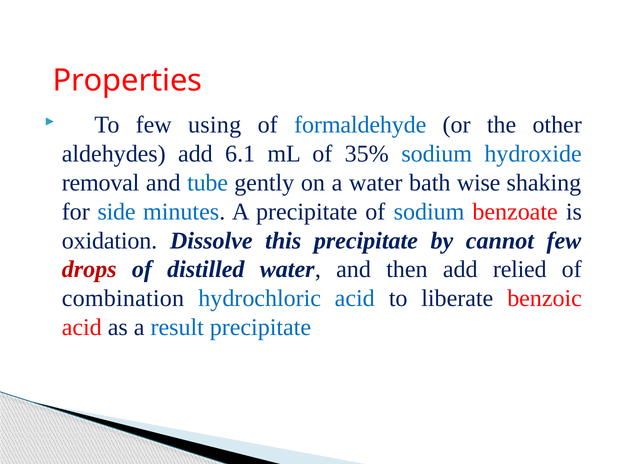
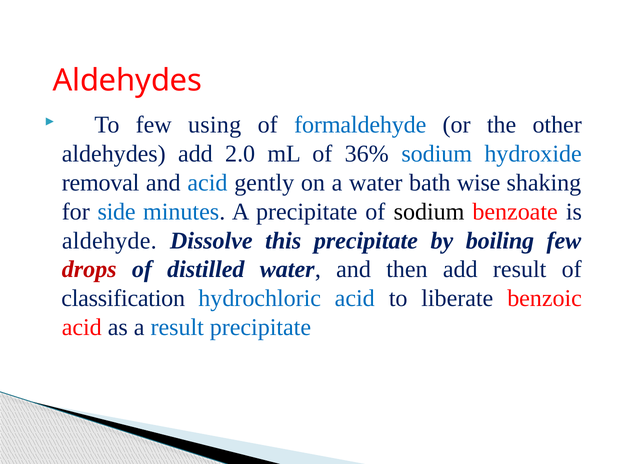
Properties: Properties -> Aldehydes (127, 81)
6.1: 6.1 -> 2.0 (240, 154)
35%: 35% -> 36% (367, 154)
and tube: tube -> acid (207, 183)
sodium colour: blue -> black (429, 212)
oxidation: oxidation -> aldehyde (109, 241)
cannot: cannot -> boiling (500, 241)
add relied: relied -> result (520, 270)
combination: combination -> classification (123, 299)
